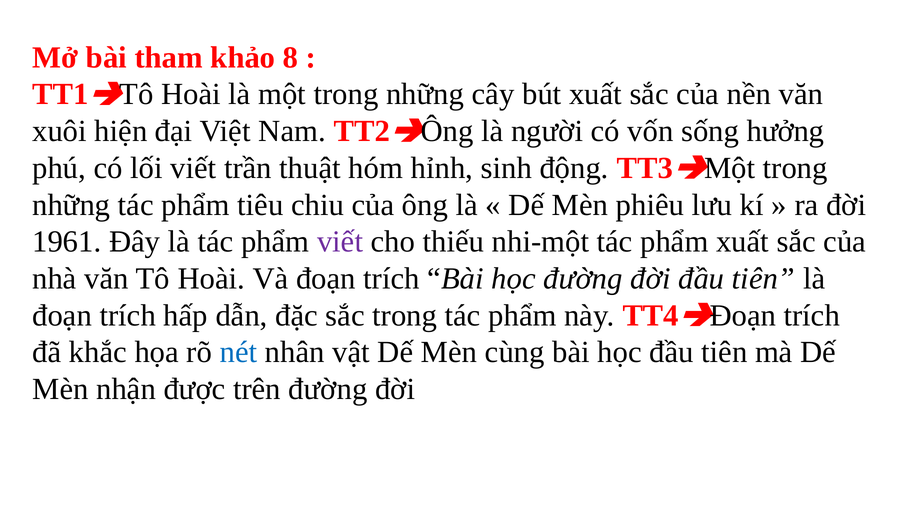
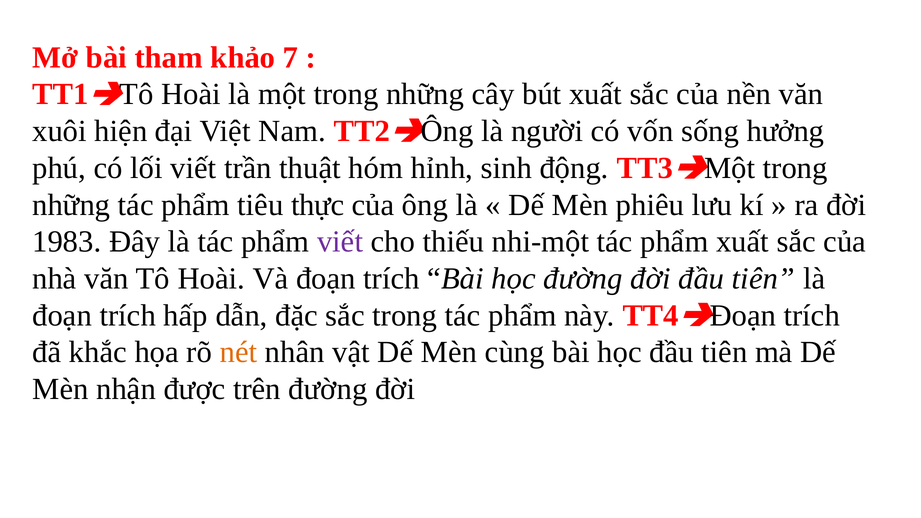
8: 8 -> 7 (291, 58)
chiu: chiu -> thực (318, 205)
1961: 1961 -> 1983 (67, 242)
nét colour: blue -> orange (238, 352)
